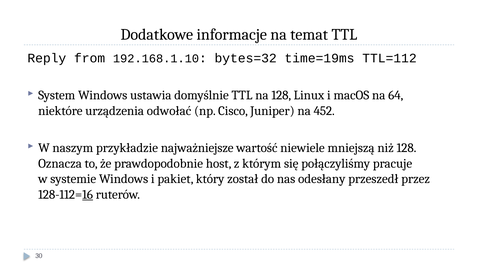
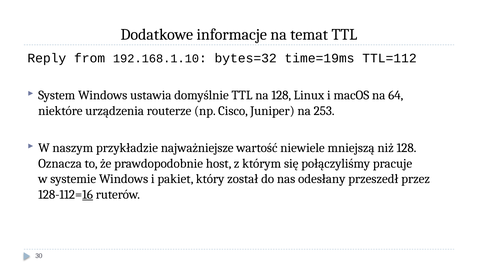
odwołać: odwołać -> routerze (169, 111)
452: 452 -> 253 (324, 111)
